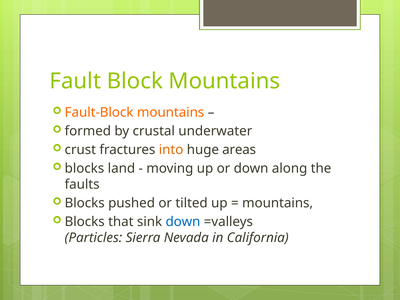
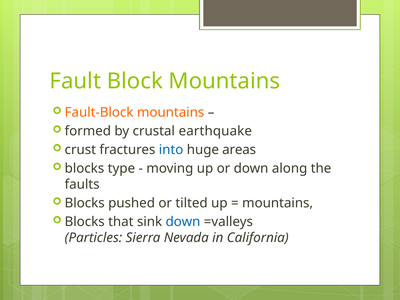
underwater: underwater -> earthquake (215, 131)
into colour: orange -> blue (171, 150)
land: land -> type (121, 169)
